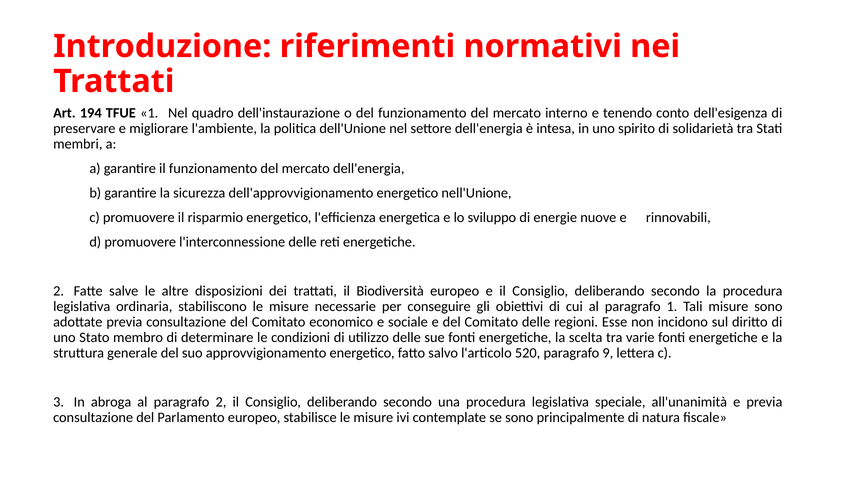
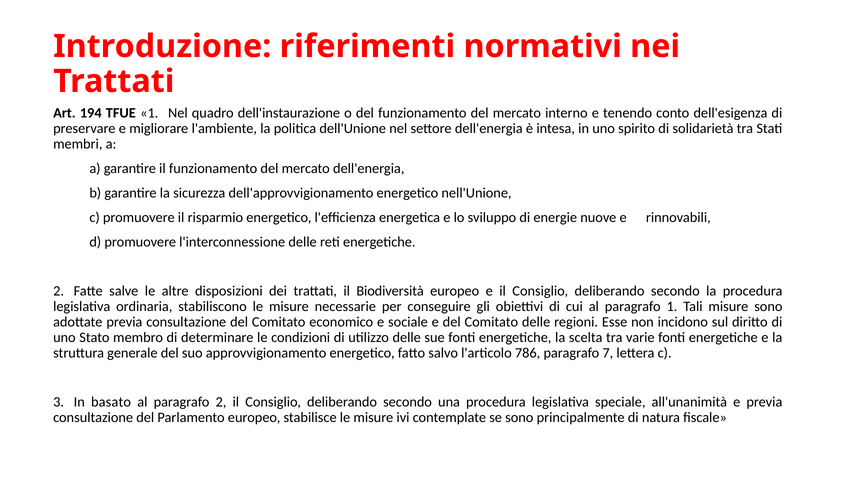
520: 520 -> 786 (528, 353)
9: 9 -> 7 (608, 353)
abroga: abroga -> basato (111, 402)
